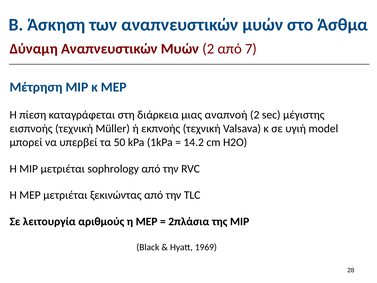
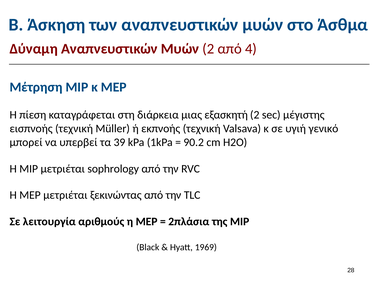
7: 7 -> 4 (251, 49)
αναπνοή: αναπνοή -> εξασκητή (226, 115)
model: model -> γενικό (323, 128)
50: 50 -> 39 (119, 142)
14.2: 14.2 -> 90.2 (194, 142)
